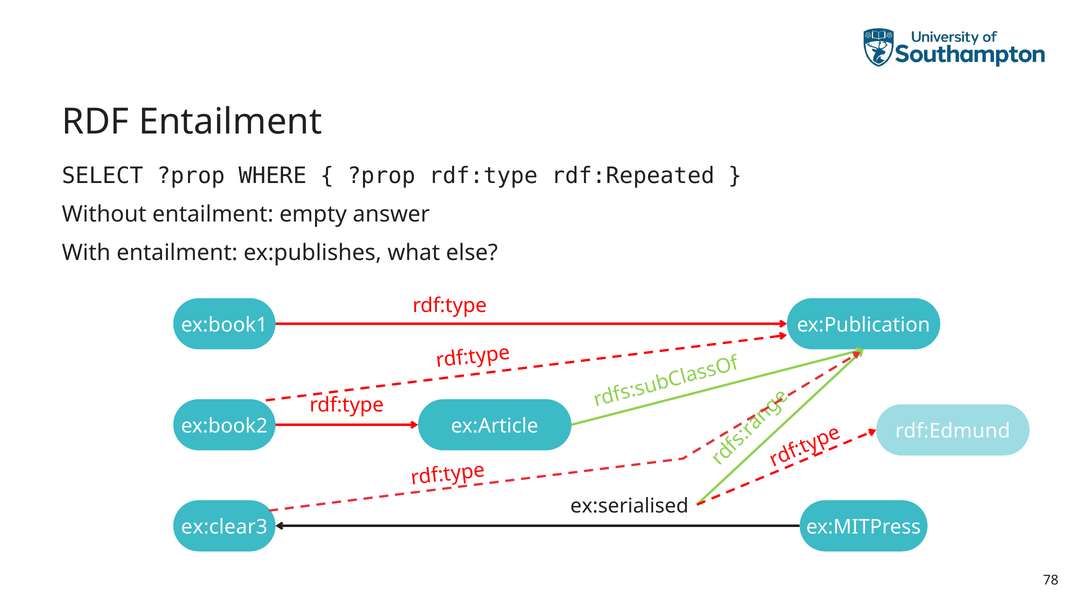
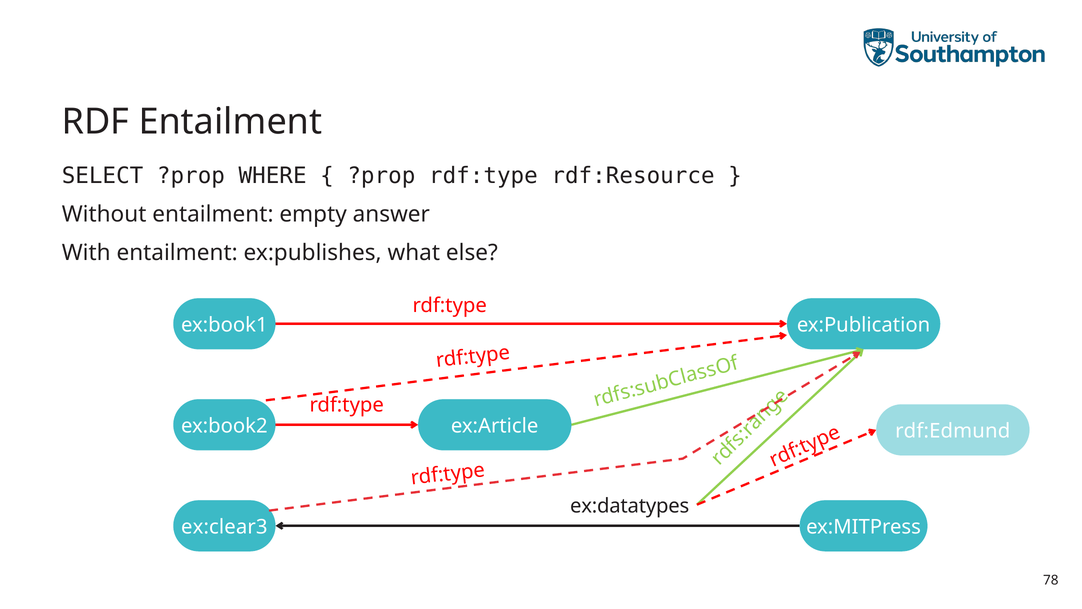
rdf:Repeated: rdf:Repeated -> rdf:Resource (633, 176)
ex:serialised: ex:serialised -> ex:datatypes (630, 506)
